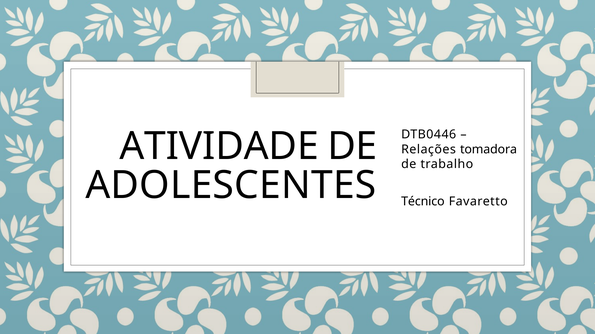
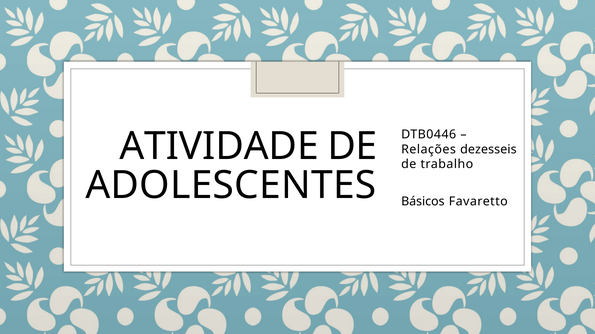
tomadora: tomadora -> dezesseis (488, 150)
Técnico: Técnico -> Básicos (423, 202)
